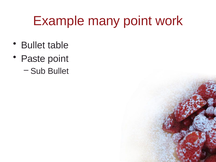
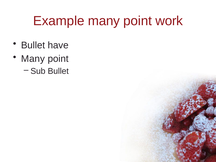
table: table -> have (58, 45)
Paste: Paste -> Many (33, 59)
